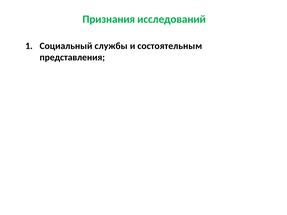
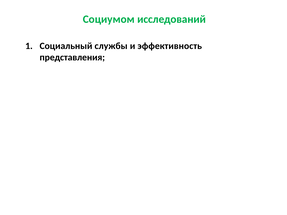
Признания: Признания -> Социумом (109, 19)
состоятельным: состоятельным -> эффективность (170, 46)
